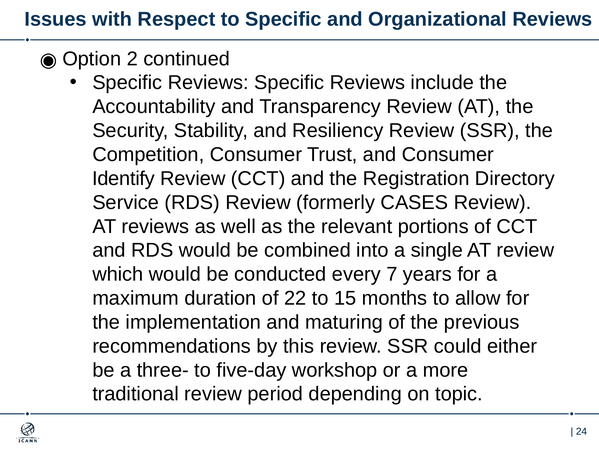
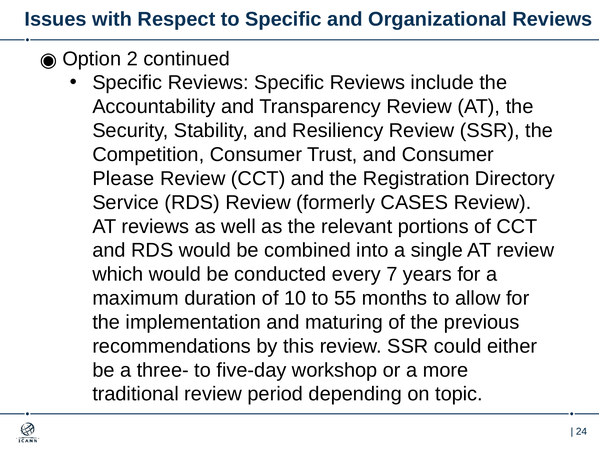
Identify: Identify -> Please (123, 179)
22: 22 -> 10 (295, 298)
15: 15 -> 55 (345, 298)
